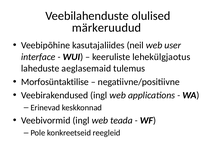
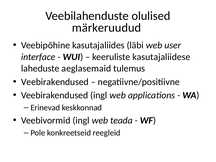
neil: neil -> läbi (135, 45)
lehekülgjaotus: lehekülgjaotus -> kasutajaliidese (161, 57)
Morfosüntaktilise: Morfosüntaktilise -> Veebirakendused (55, 82)
